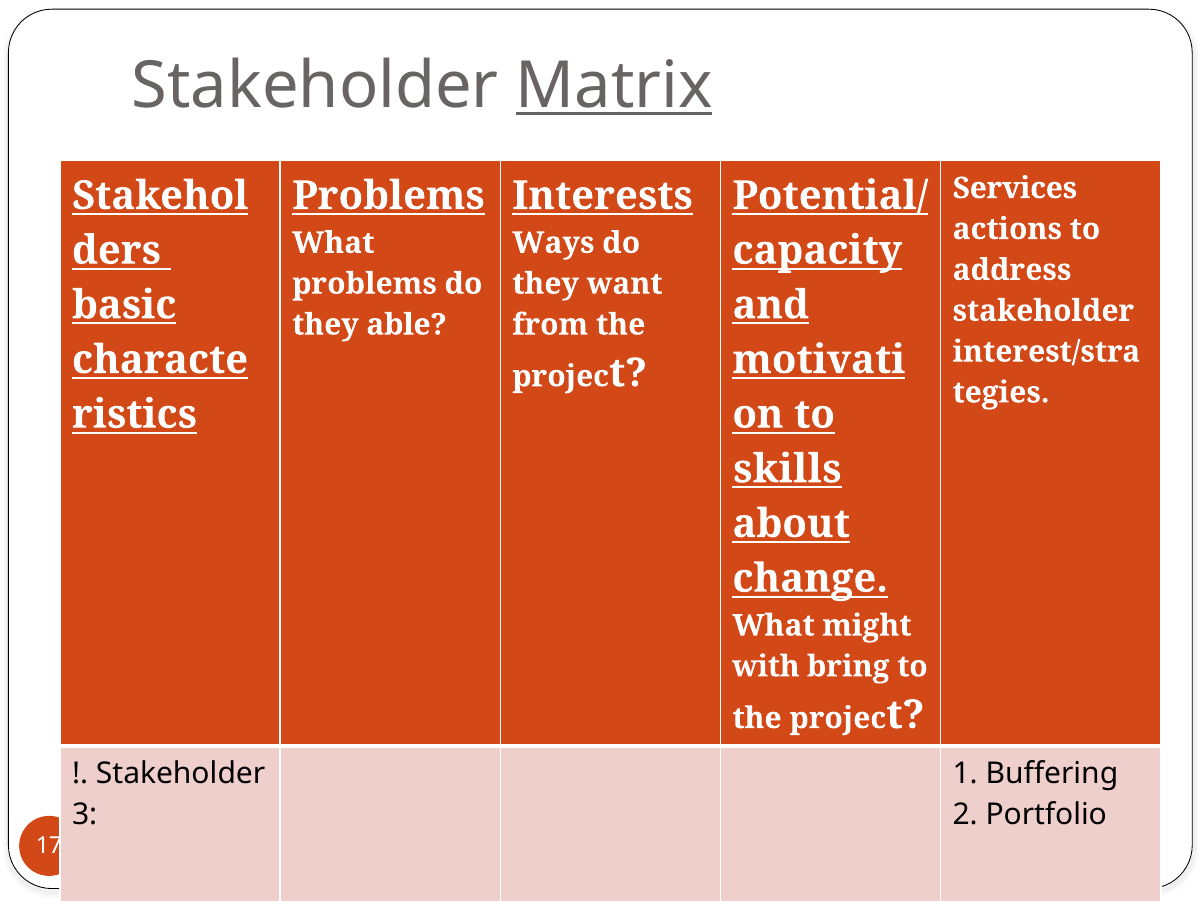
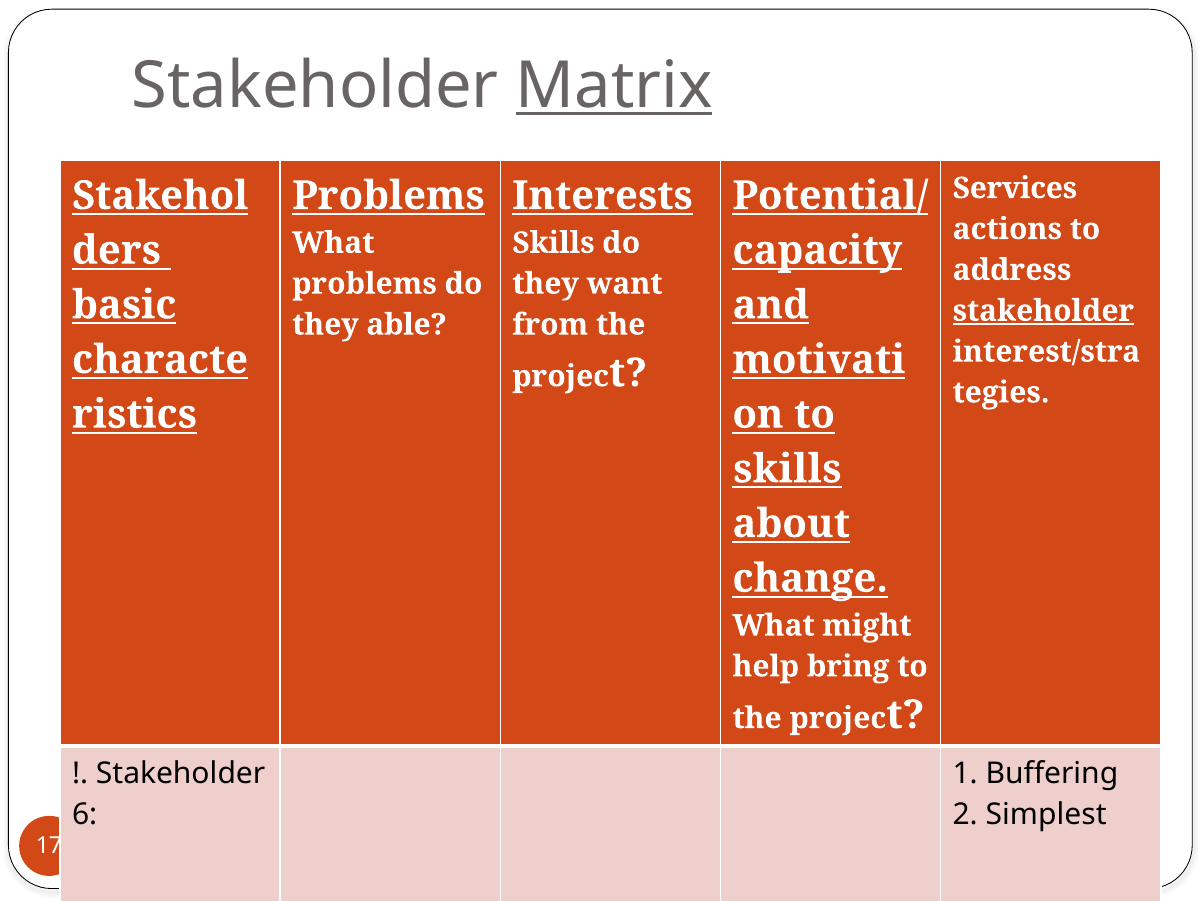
Ways: Ways -> Skills (553, 243)
stakeholder underline: none -> present (1043, 311)
with: with -> help (766, 666)
3: 3 -> 6 (85, 815)
Portfolio: Portfolio -> Simplest (1046, 815)
